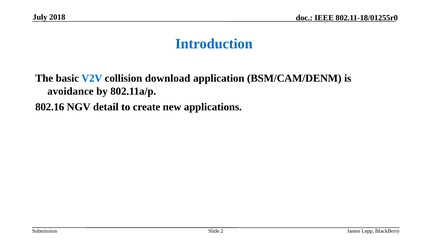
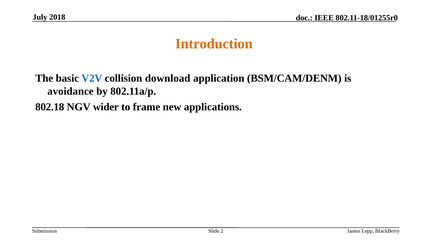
Introduction colour: blue -> orange (214, 44)
802.16: 802.16 -> 802.18 (50, 107)
detail: detail -> wider (106, 107)
create: create -> frame (147, 107)
